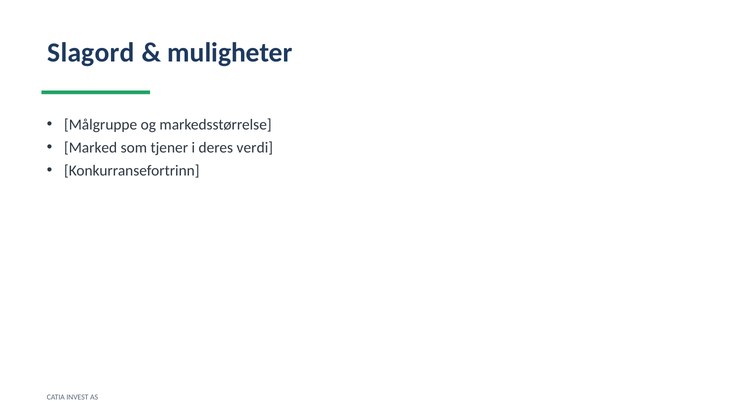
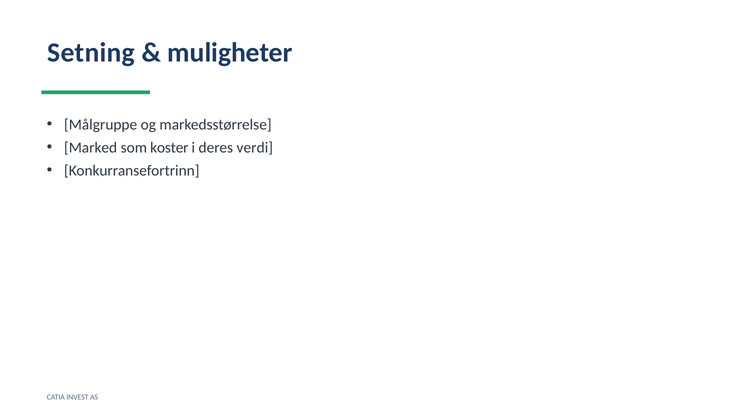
Slagord: Slagord -> Setning (91, 53)
tjener: tjener -> koster (169, 148)
